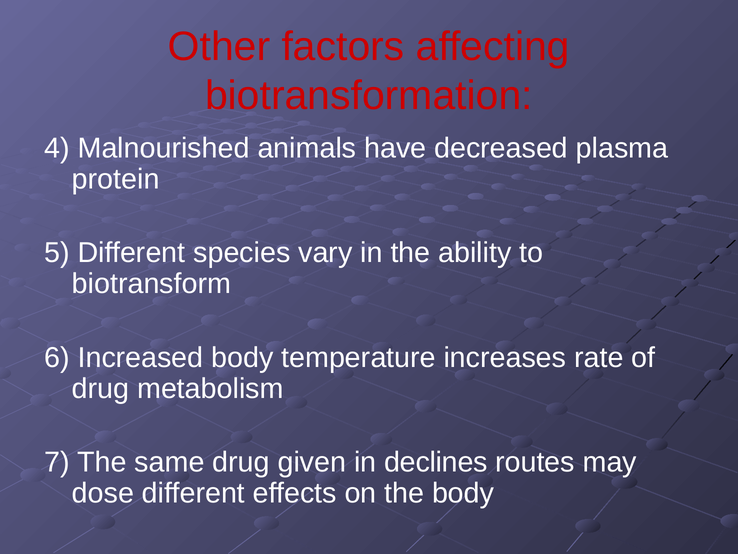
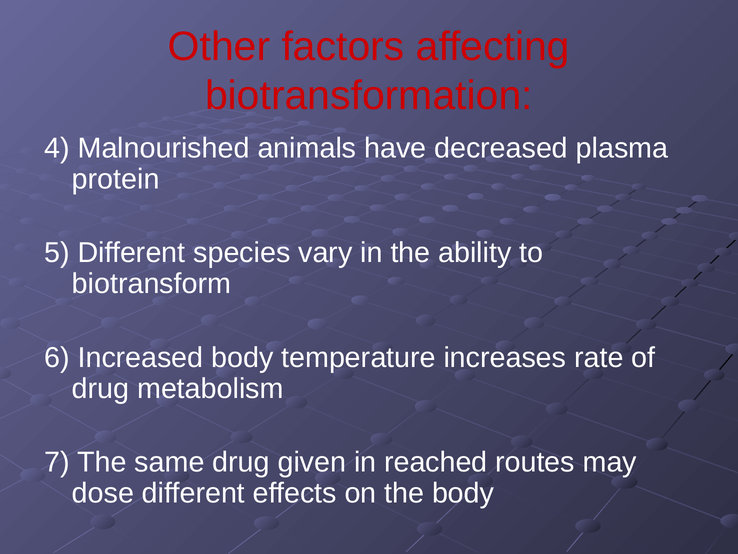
declines: declines -> reached (436, 462)
